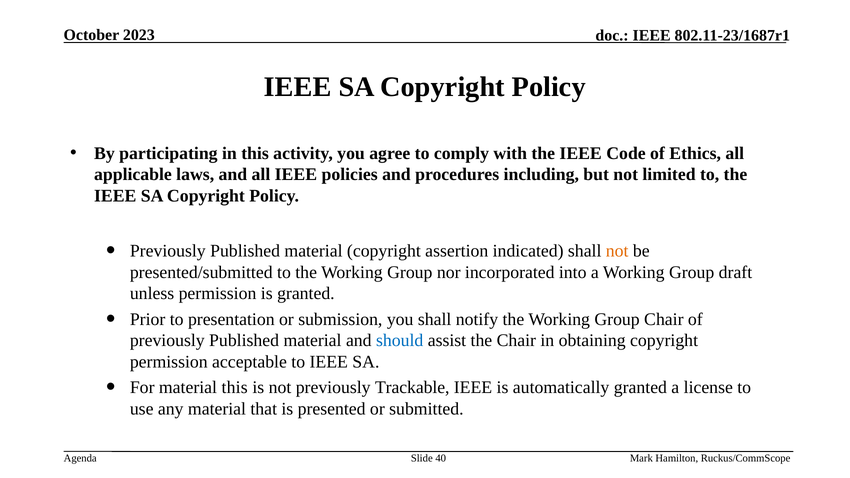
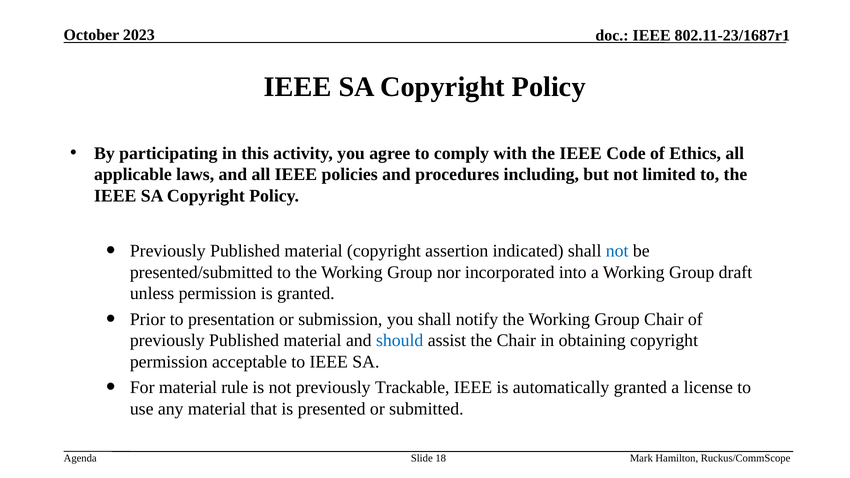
not colour: orange -> blue (617, 251)
material this: this -> rule (235, 388)
40: 40 -> 18 (441, 459)
